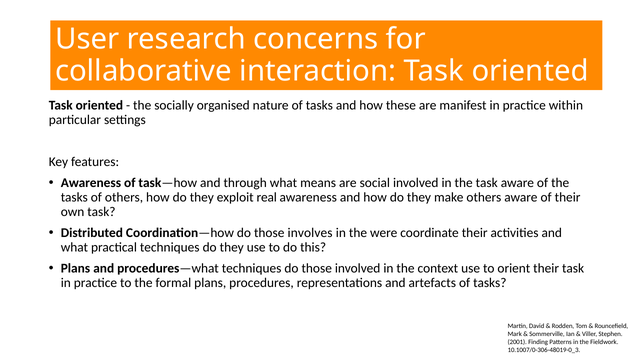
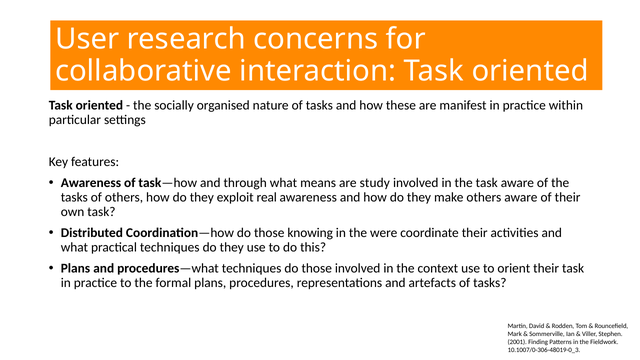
social: social -> study (375, 183)
involves: involves -> knowing (310, 233)
